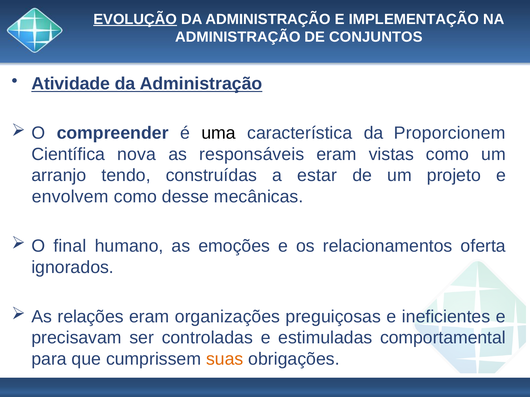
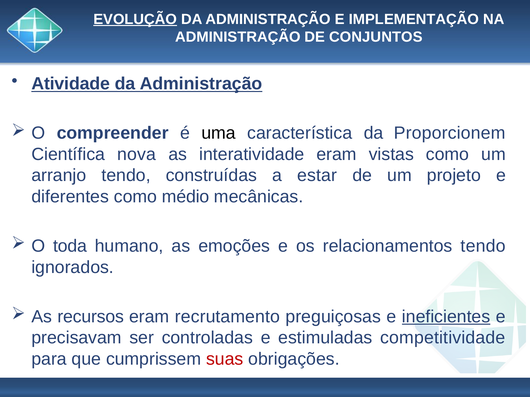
responsáveis: responsáveis -> interatividade (252, 155)
envolvem: envolvem -> diferentes (70, 197)
desse: desse -> médio (186, 197)
final: final -> toda (70, 246)
relacionamentos oferta: oferta -> tendo (483, 246)
relações: relações -> recursos (91, 317)
organizações: organizações -> recrutamento (227, 317)
ineficientes underline: none -> present (446, 317)
comportamental: comportamental -> competitividade (443, 338)
suas colour: orange -> red (225, 359)
